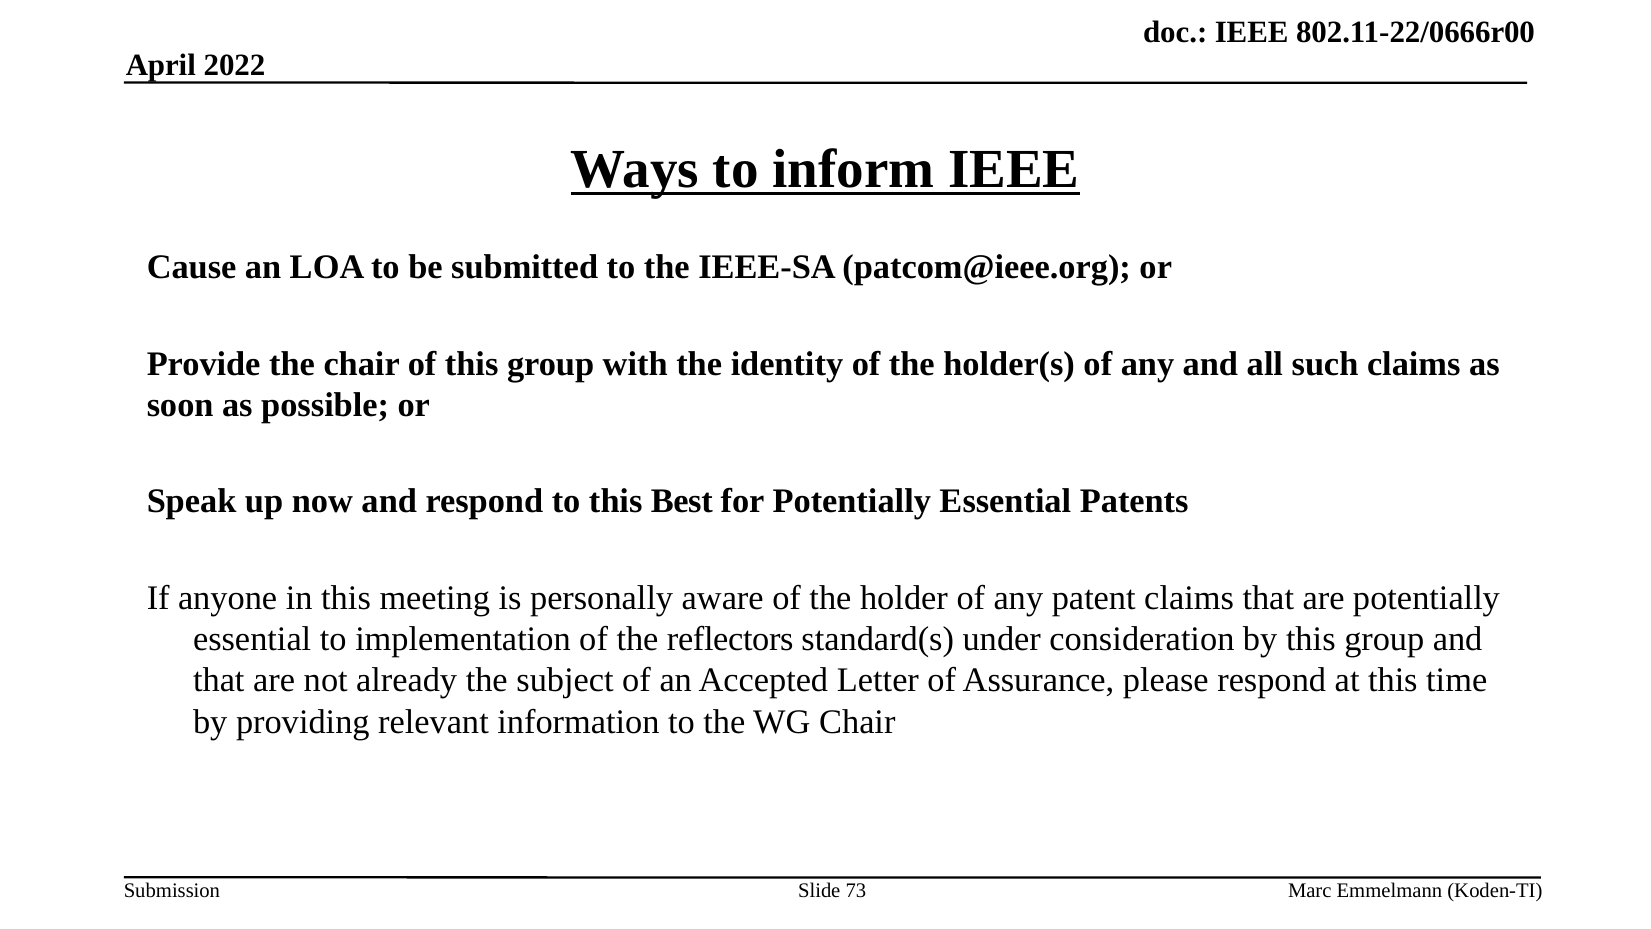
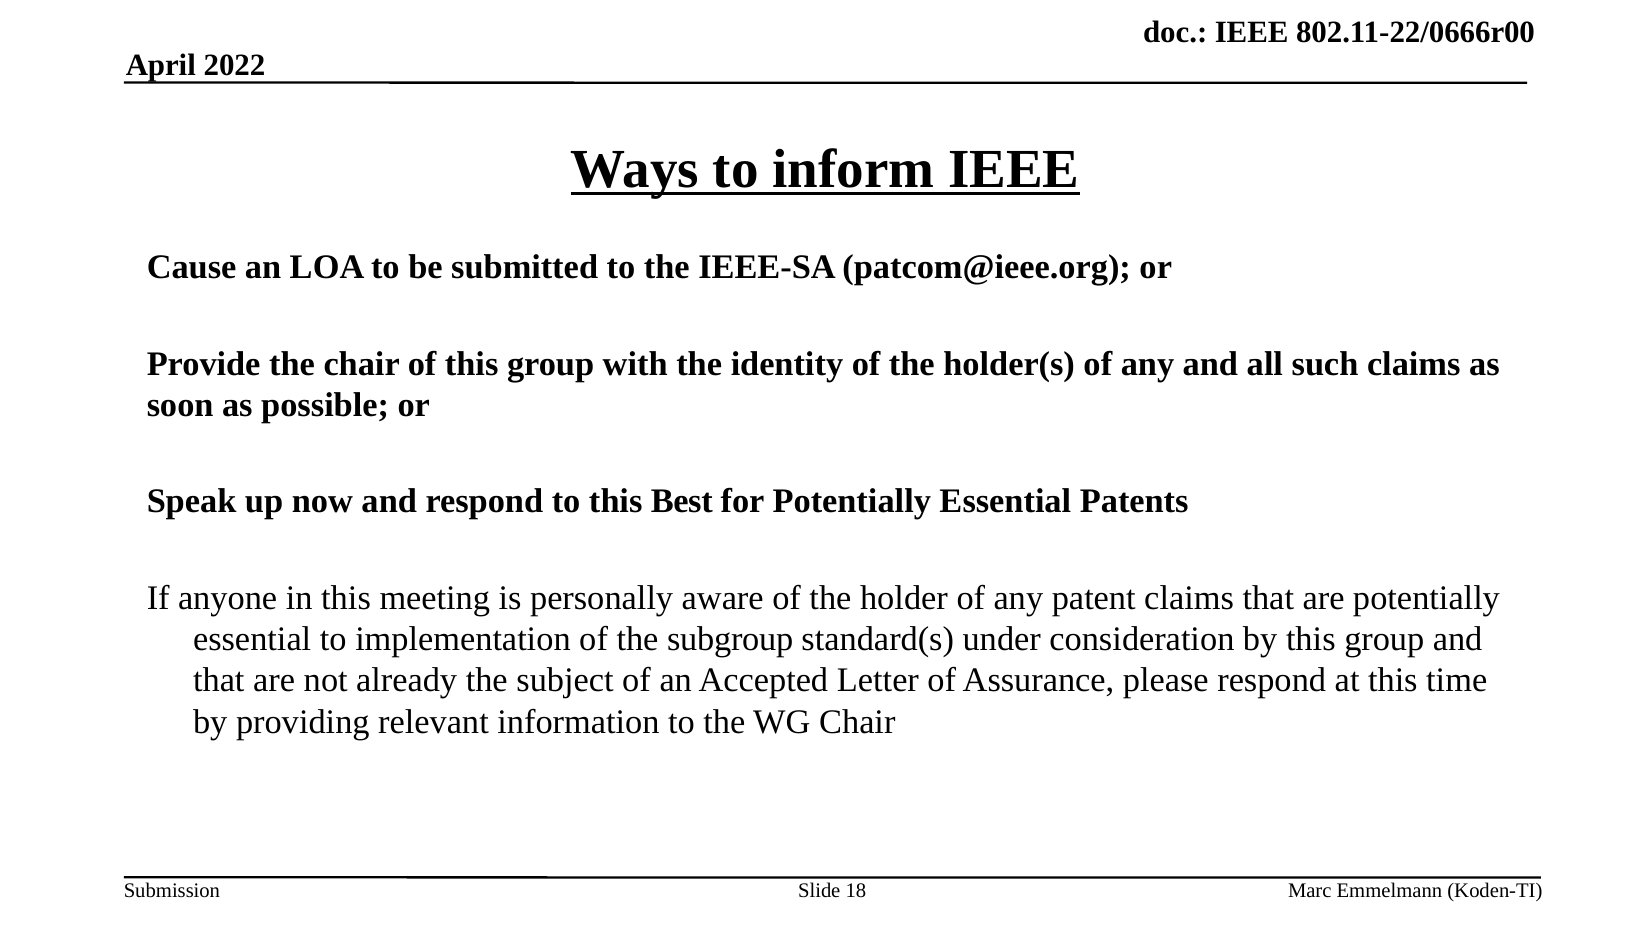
reflectors: reflectors -> subgroup (730, 639)
73: 73 -> 18 (856, 891)
